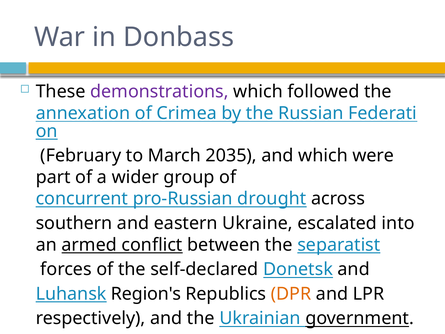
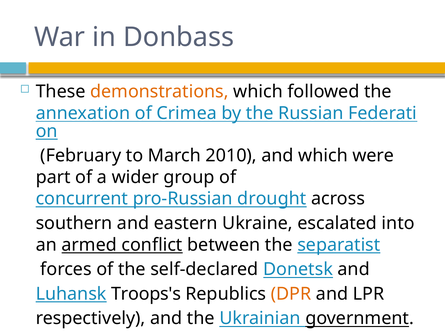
demonstrations colour: purple -> orange (159, 92)
2035: 2035 -> 2010 (231, 156)
Region's: Region's -> Troops's (146, 294)
